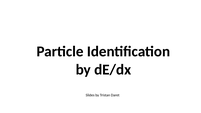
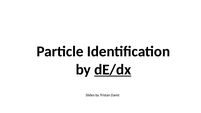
dE/dx underline: none -> present (113, 70)
